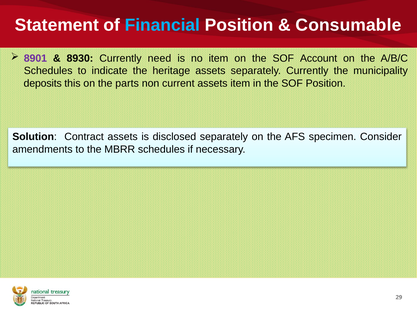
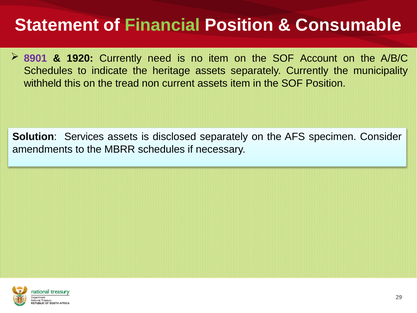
Financial colour: light blue -> light green (162, 25)
8930: 8930 -> 1920 (80, 58)
deposits: deposits -> withheld (43, 83)
parts: parts -> tread (127, 83)
Contract: Contract -> Services (84, 137)
